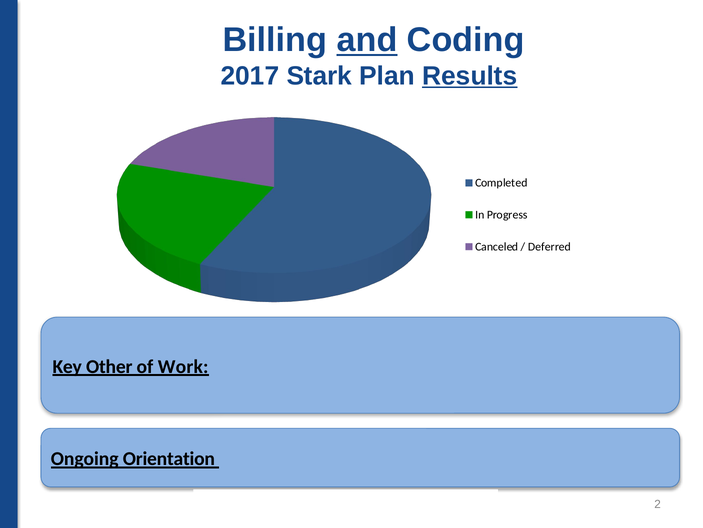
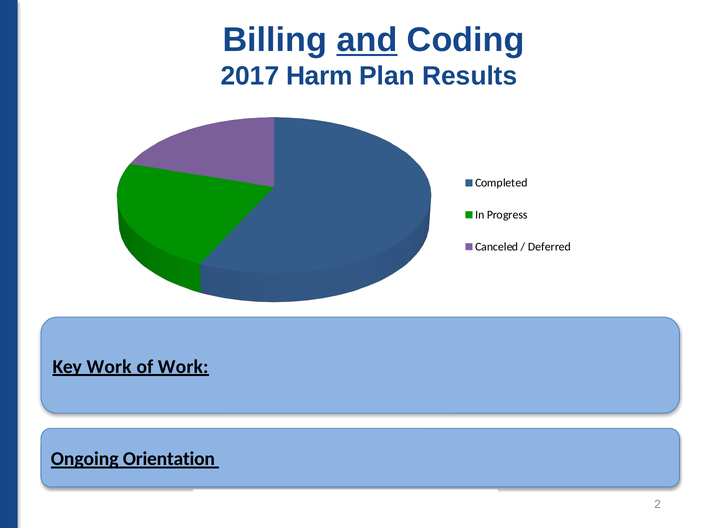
Stark: Stark -> Harm (319, 76)
Results underline: present -> none (470, 76)
Key Other: Other -> Work (109, 366)
